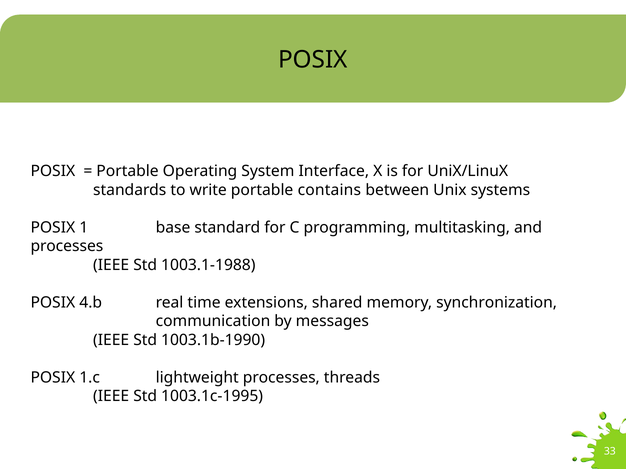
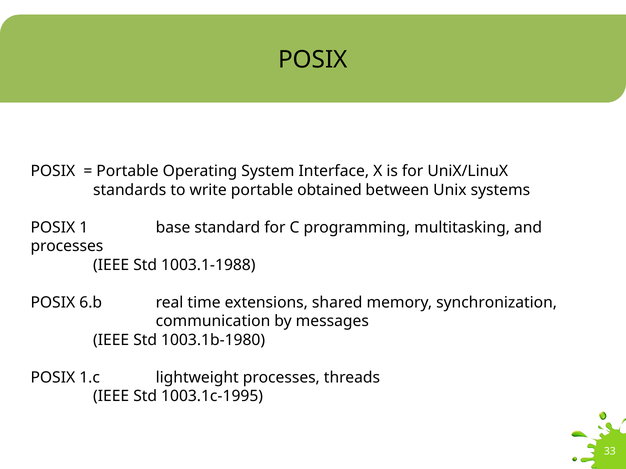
contains: contains -> obtained (329, 190)
4.b: 4.b -> 6.b (91, 303)
1003.1b-1990: 1003.1b-1990 -> 1003.1b-1980 (213, 340)
